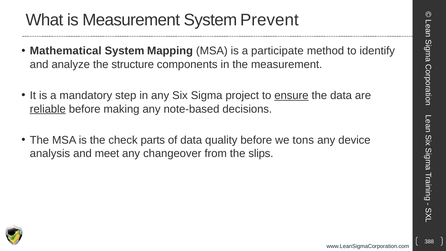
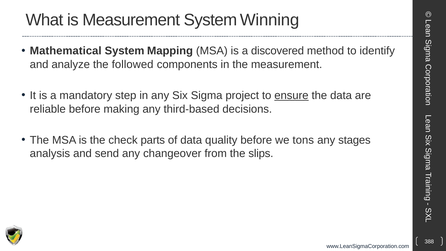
Prevent: Prevent -> Winning (270, 20)
participate: participate -> discovered (278, 51)
structure: structure -> followed (133, 64)
reliable underline: present -> none (48, 109)
note-based: note-based -> third-based (191, 109)
device: device -> stages (354, 140)
meet: meet -> send (107, 154)
